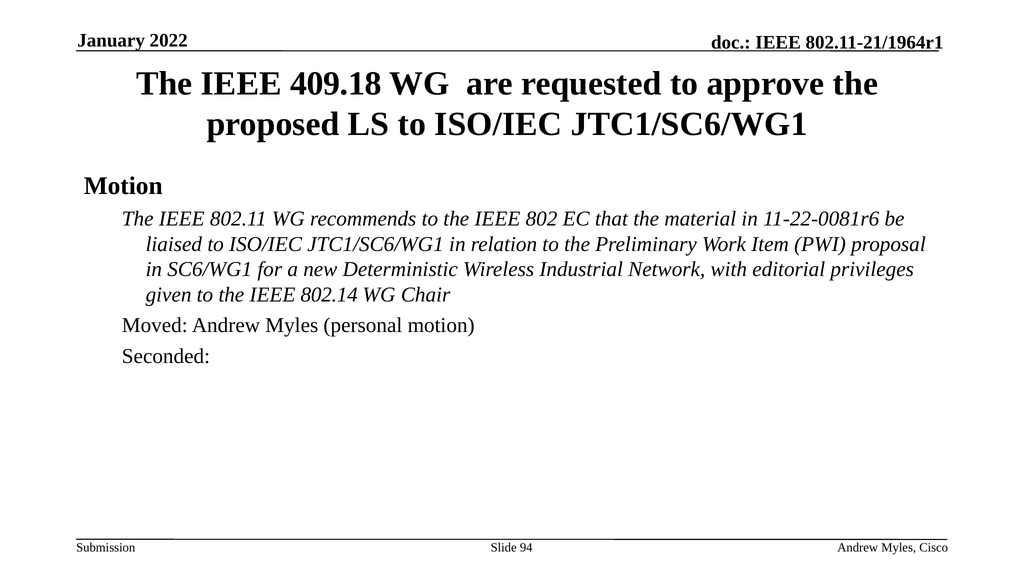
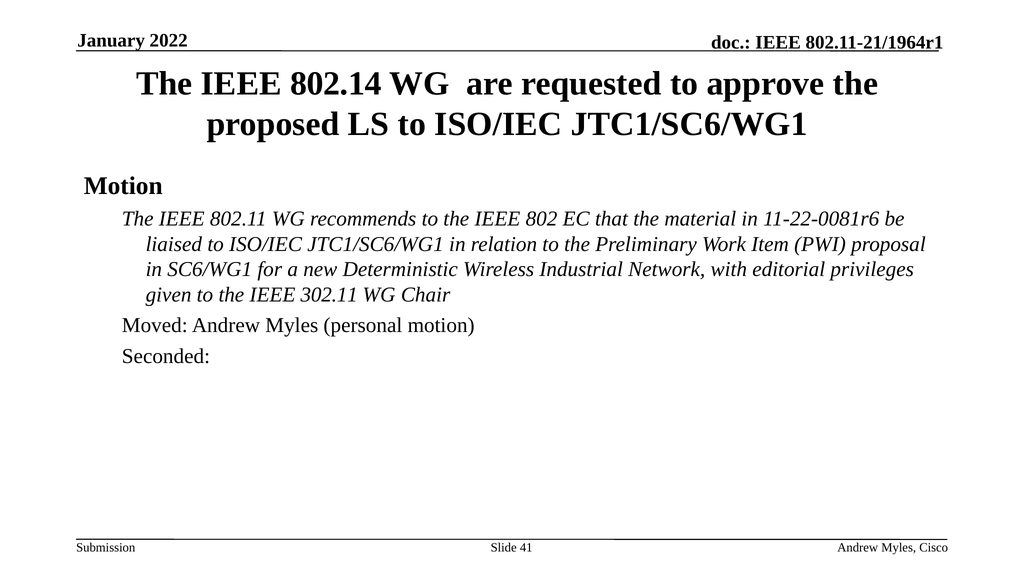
409.18: 409.18 -> 802.14 (336, 83)
802.14: 802.14 -> 302.11 (329, 295)
94: 94 -> 41 (526, 548)
